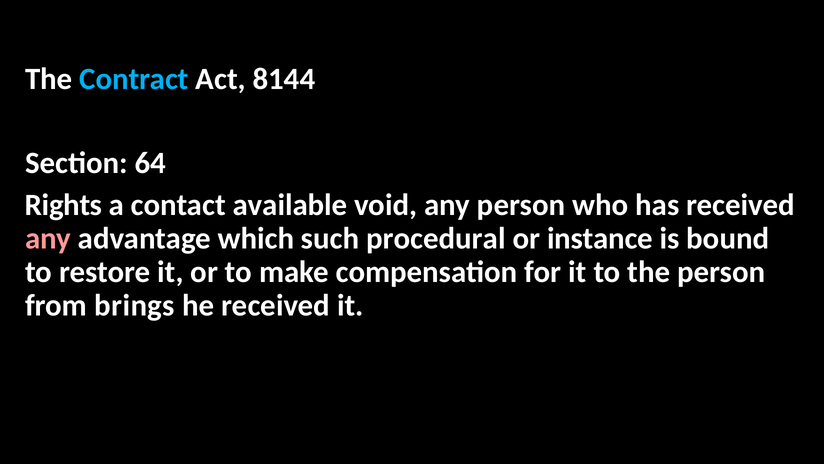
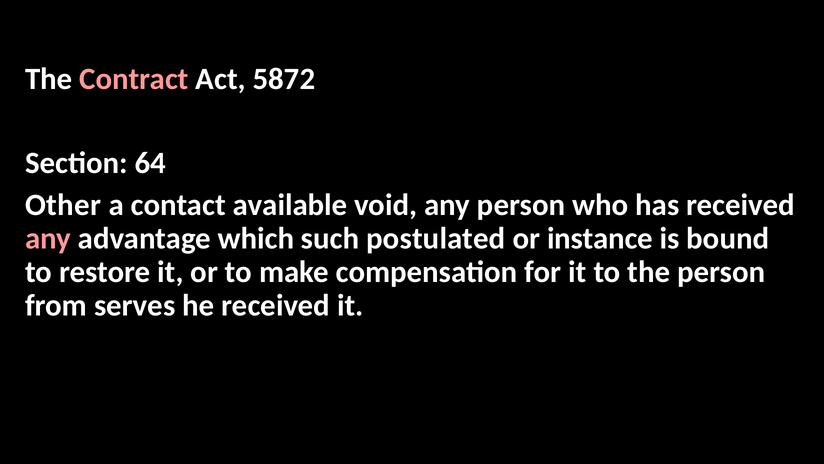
Contract colour: light blue -> pink (134, 79)
8144: 8144 -> 5872 (284, 79)
Rights: Rights -> Other (63, 205)
procedural: procedural -> postulated (436, 238)
brings: brings -> serves (135, 305)
